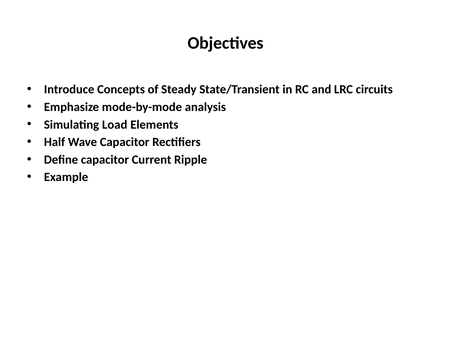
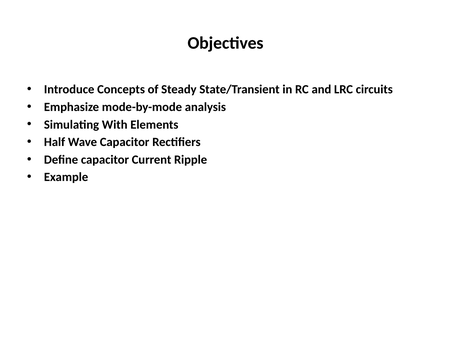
Load: Load -> With (115, 125)
